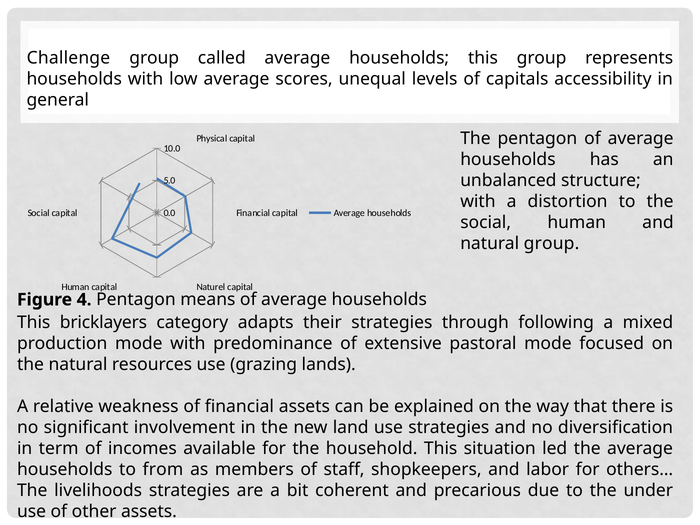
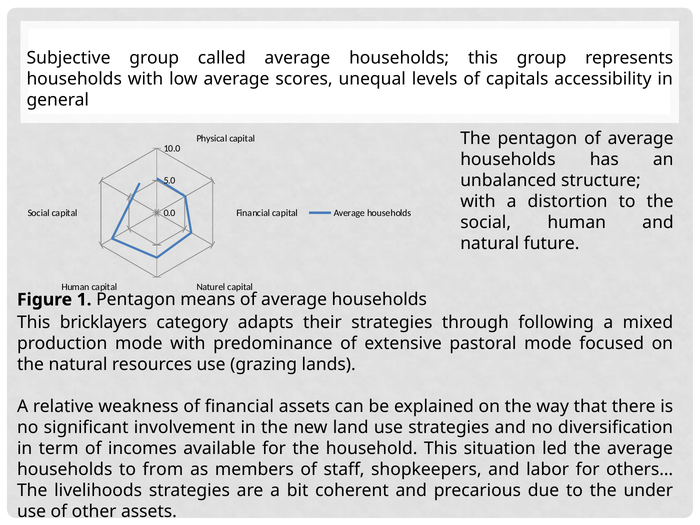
Challenge: Challenge -> Subjective (69, 58)
natural group: group -> future (552, 244)
4: 4 -> 1 (84, 300)
